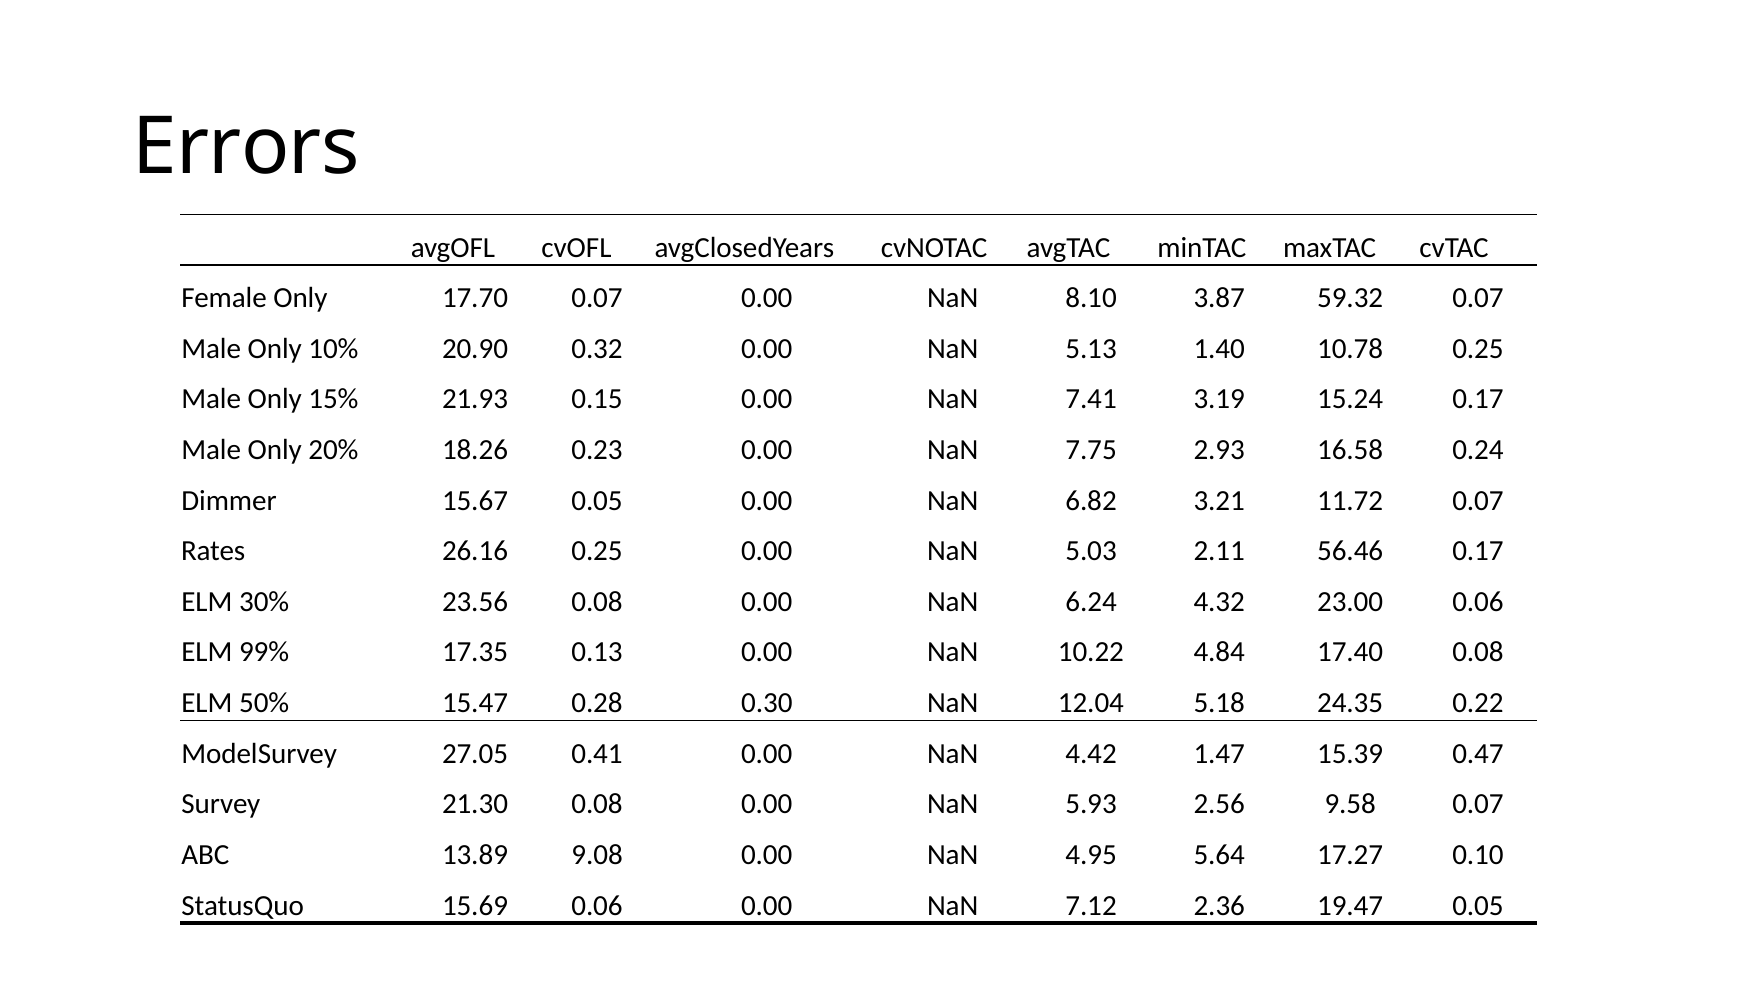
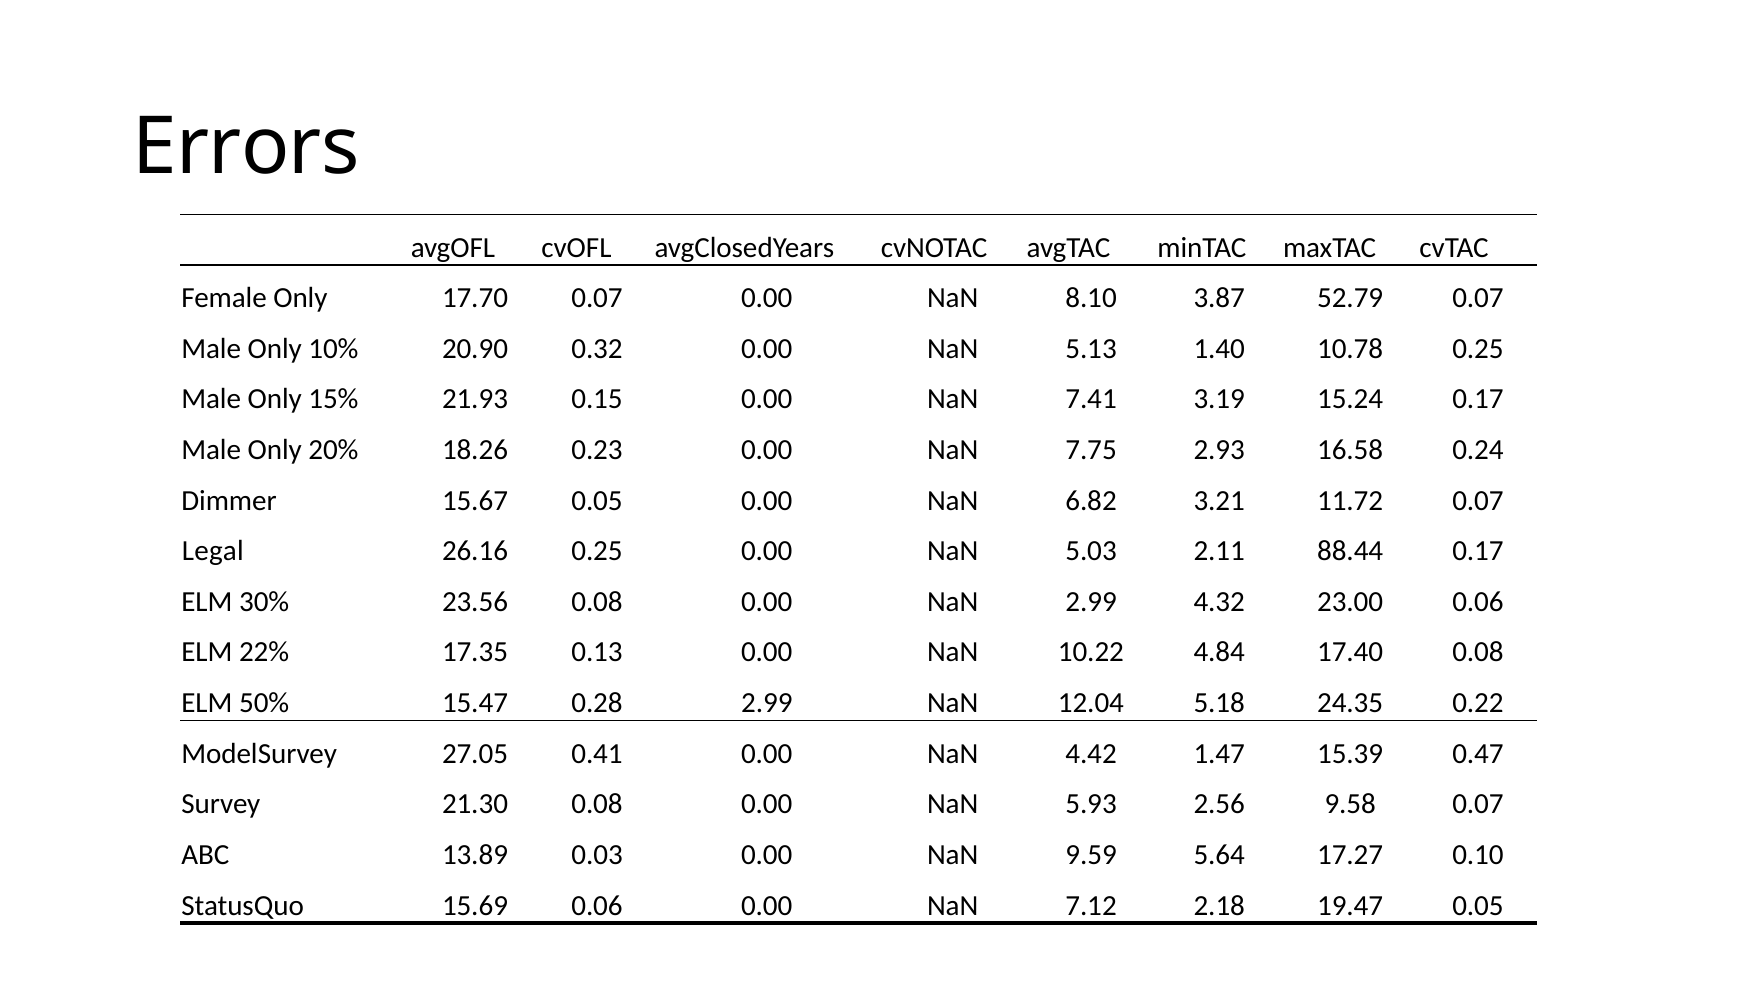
59.32: 59.32 -> 52.79 (1350, 298)
Rates: Rates -> Legal (213, 551)
56.46: 56.46 -> 88.44 (1350, 551)
NaN 6.24: 6.24 -> 2.99 (1091, 602)
99%: 99% -> 22% (264, 652)
0.28 0.30: 0.30 -> 2.99 (767, 703)
9.08: 9.08 -> 0.03 (597, 855)
4.95: 4.95 -> 9.59 (1091, 855)
2.36: 2.36 -> 2.18 (1219, 905)
